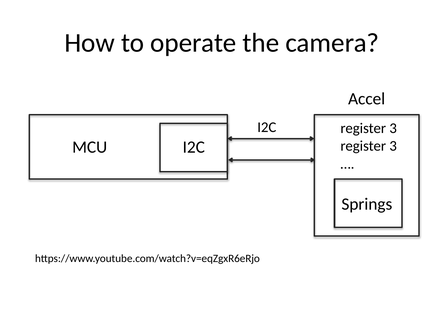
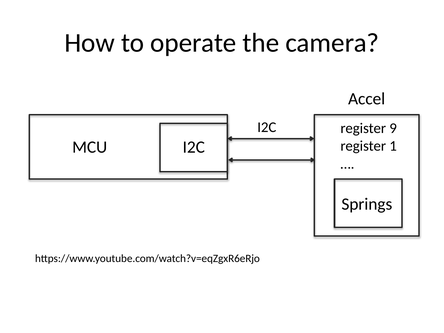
3: 3 -> 9 (393, 128)
3: 3 -> 1 (393, 146)
